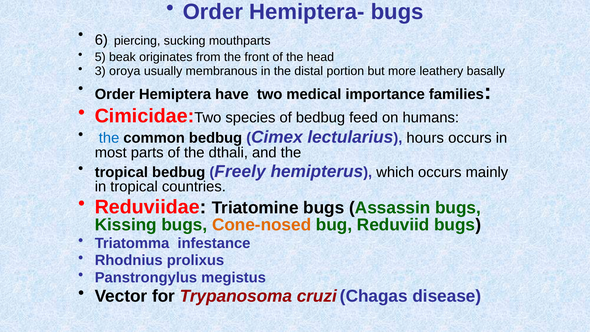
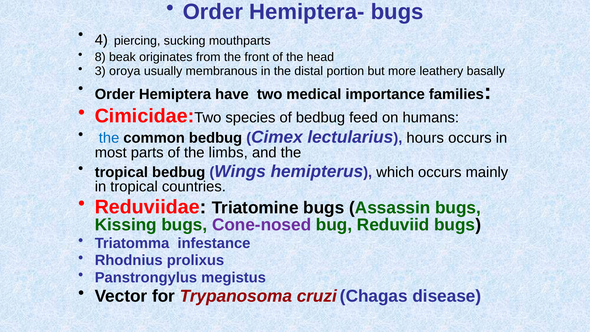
6: 6 -> 4 (101, 40)
5: 5 -> 8 (100, 57)
dthali: dthali -> limbs (228, 153)
Freely: Freely -> Wings (240, 171)
Cone-nosed colour: orange -> purple (262, 225)
